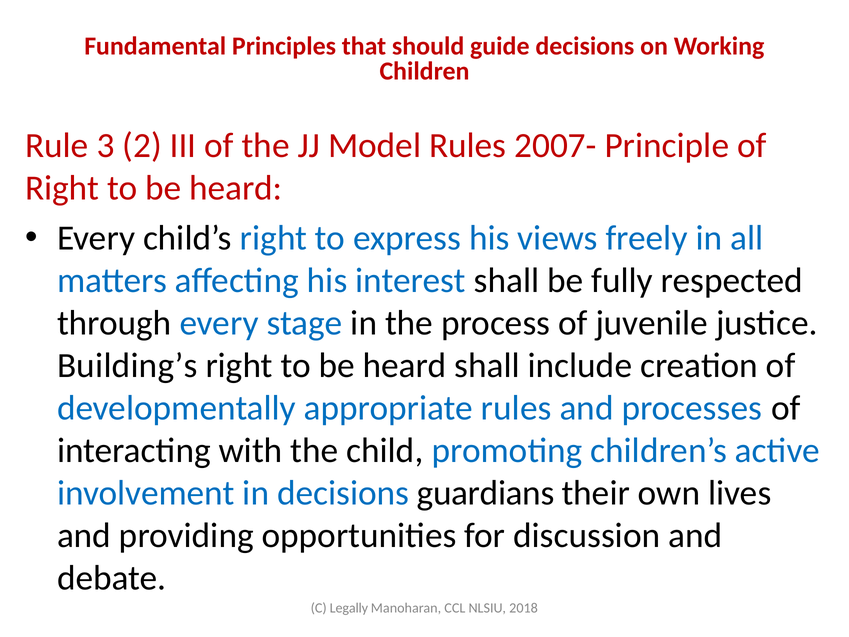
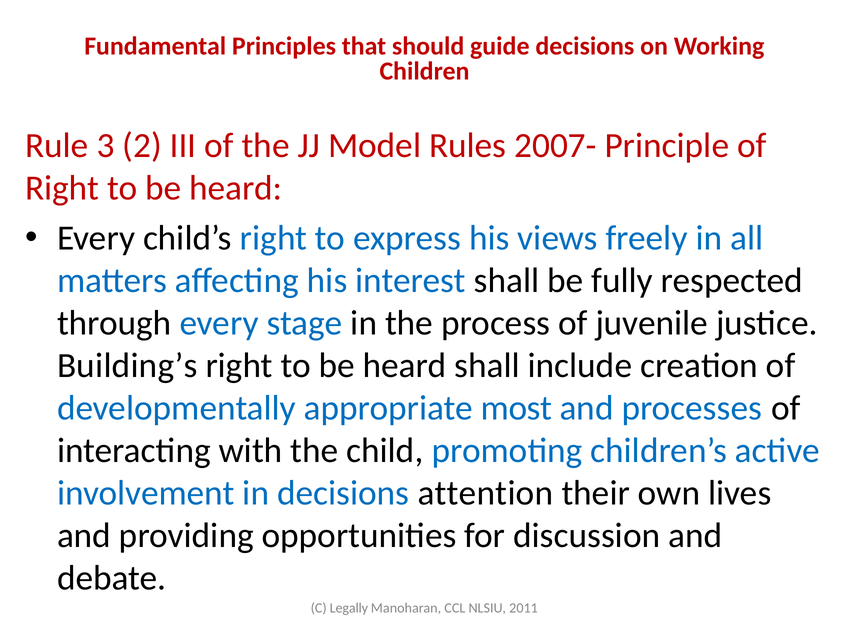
appropriate rules: rules -> most (516, 408)
guardians: guardians -> attention (485, 493)
2018: 2018 -> 2011 (524, 608)
